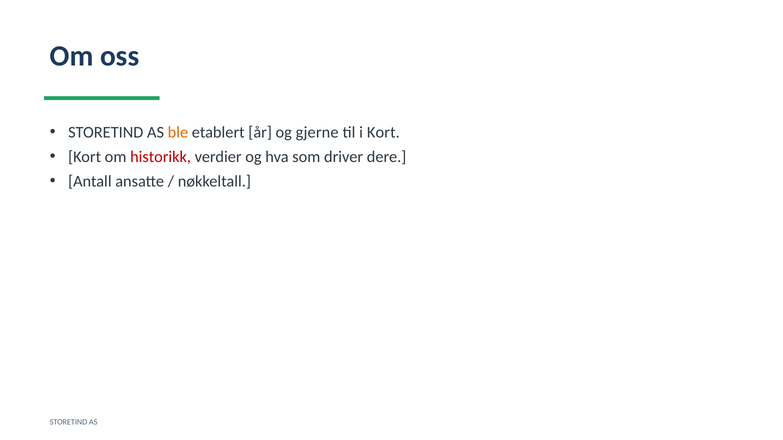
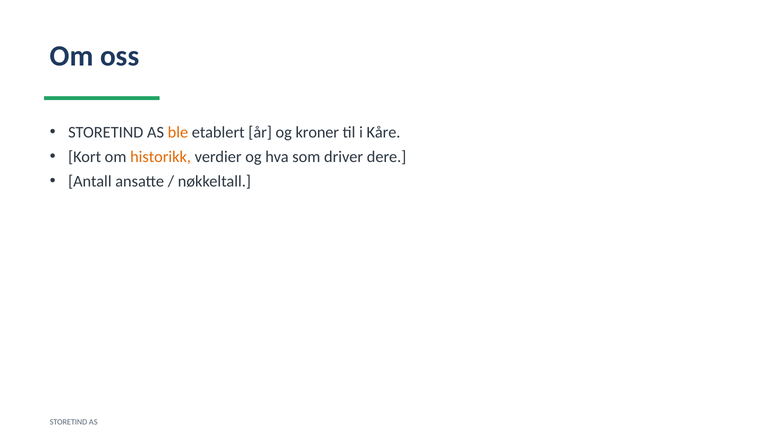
gjerne: gjerne -> kroner (317, 133)
i Kort: Kort -> Kåre (383, 133)
historikk colour: red -> orange (161, 157)
